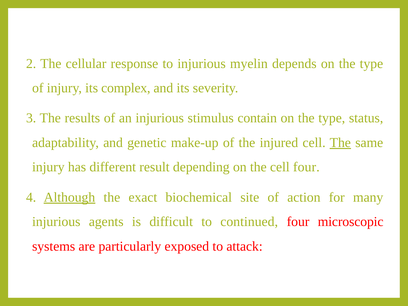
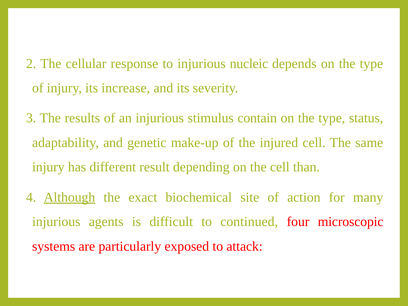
myelin: myelin -> nucleic (249, 64)
complex: complex -> increase (126, 88)
The underline: present -> none (340, 143)
cell four: four -> than (306, 167)
